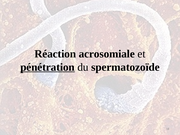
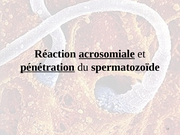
acrosomiale underline: none -> present (107, 54)
